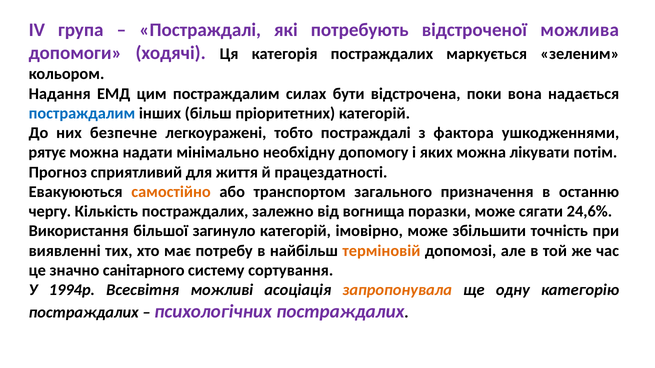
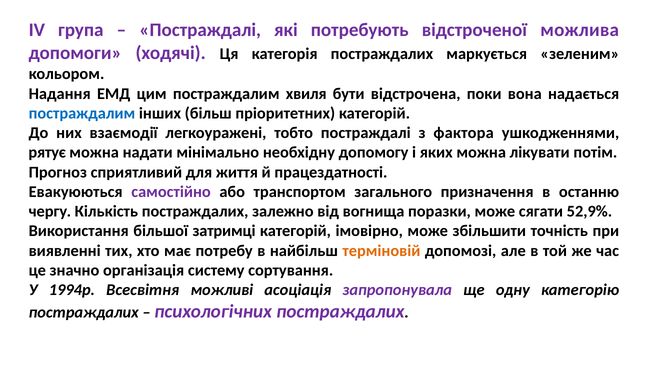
силах: силах -> хвиля (306, 94)
безпечне: безпечне -> взаємодії (124, 133)
самостійно colour: orange -> purple (171, 192)
24,6%: 24,6% -> 52,9% (589, 212)
загинуло: загинуло -> затримці (224, 231)
санітарного: санітарного -> організація (144, 271)
запропонувала colour: orange -> purple (397, 290)
